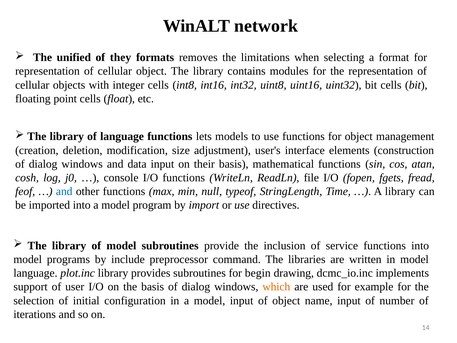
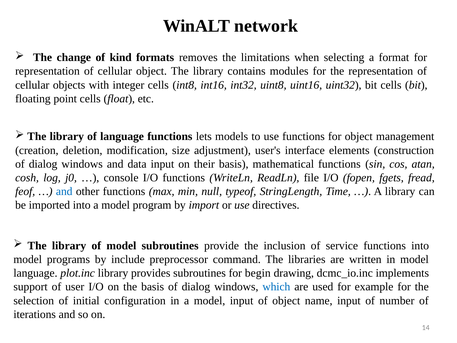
unified: unified -> change (74, 57)
they: they -> kind (121, 57)
which colour: orange -> blue (276, 287)
